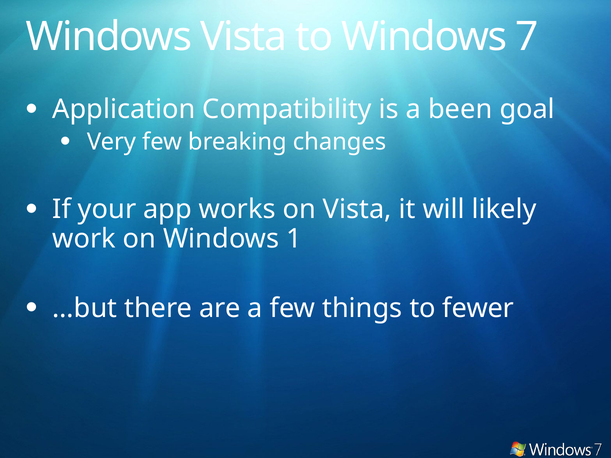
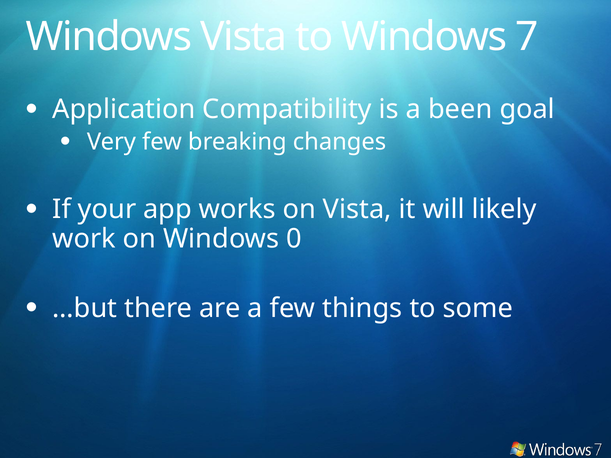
1: 1 -> 0 (294, 239)
fewer: fewer -> some (478, 308)
